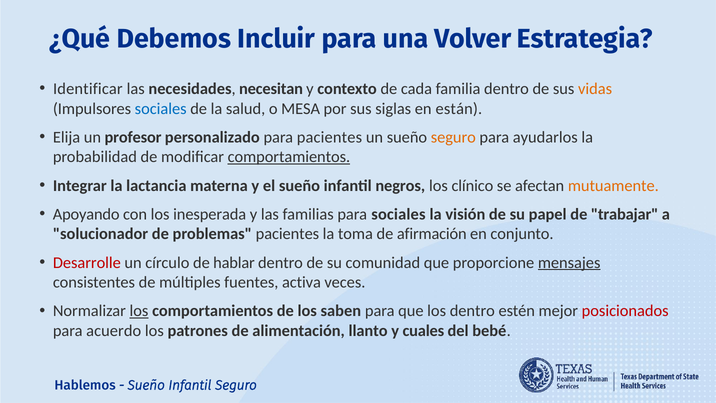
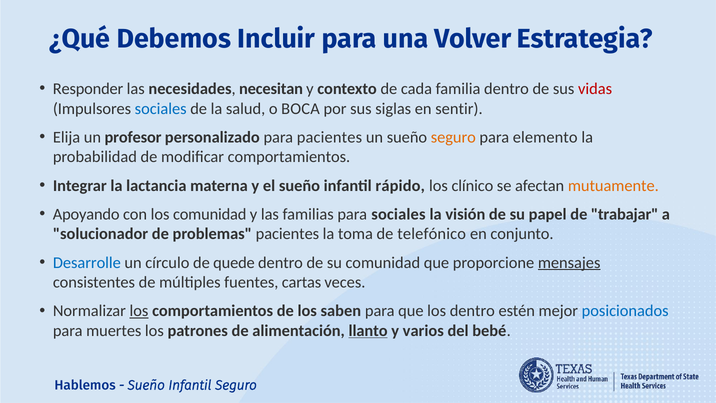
Identificar: Identificar -> Responder (88, 89)
vidas colour: orange -> red (595, 89)
MESA: MESA -> BOCA (300, 109)
están: están -> sentir (459, 109)
ayudarlos: ayudarlos -> elemento (545, 137)
comportamientos underline: present -> none (289, 157)
negros: negros -> rápido (400, 185)
los inesperada: inesperada -> comunidad (210, 214)
afirmación: afirmación -> telefónico (432, 234)
Desarrolle colour: red -> blue (87, 262)
hablar: hablar -> quede (234, 262)
activa: activa -> cartas (302, 282)
posicionados colour: red -> blue (625, 311)
acuerdo: acuerdo -> muertes (114, 330)
llanto underline: none -> present (368, 330)
cuales: cuales -> varios (423, 330)
